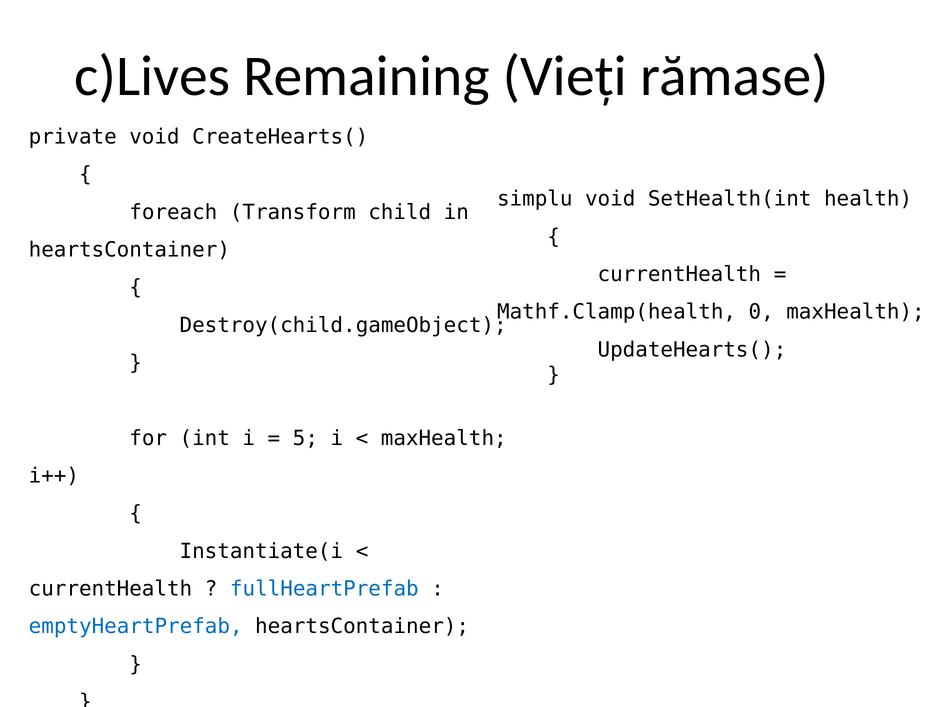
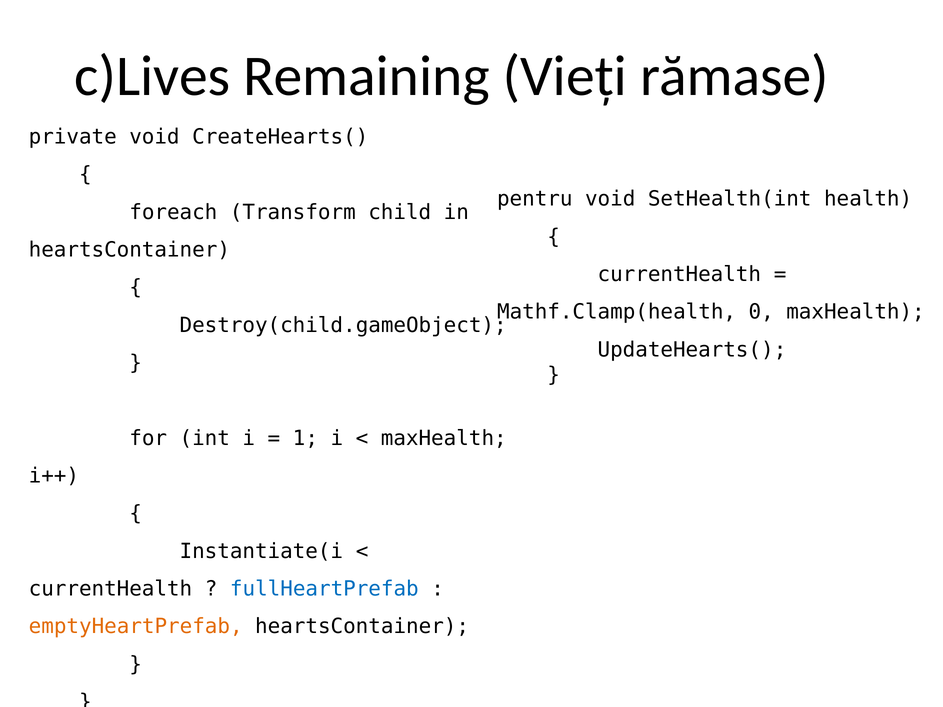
simplu: simplu -> pentru (535, 199)
5: 5 -> 1 (305, 438)
emptyHeartPrefab colour: blue -> orange (136, 627)
